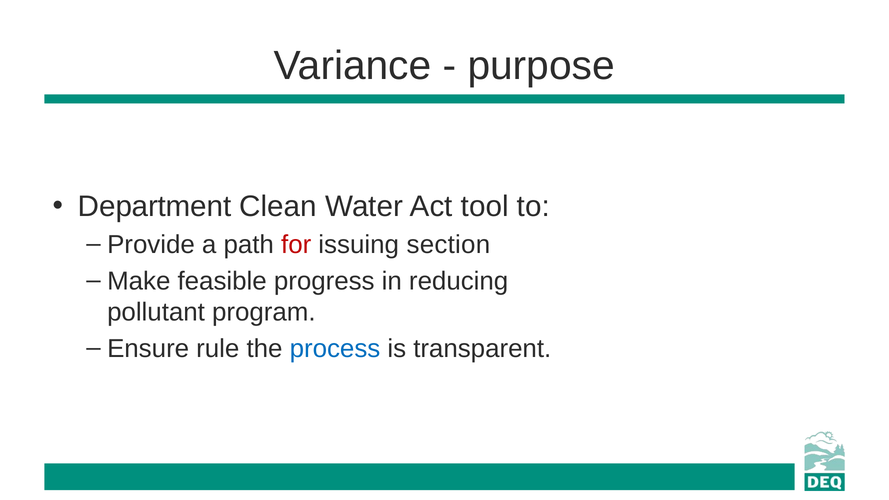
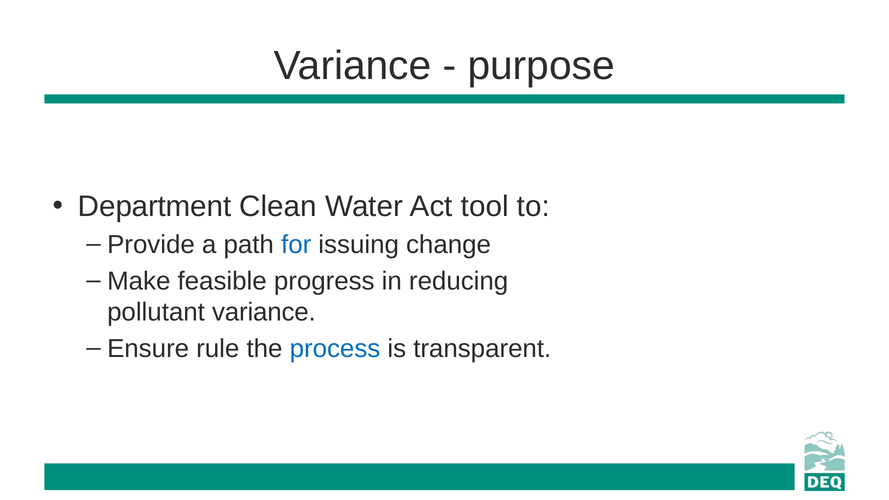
for colour: red -> blue (296, 245)
section: section -> change (449, 245)
pollutant program: program -> variance (264, 312)
